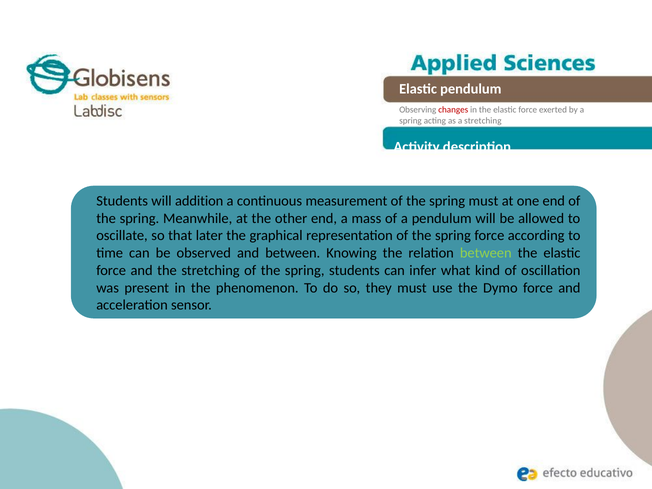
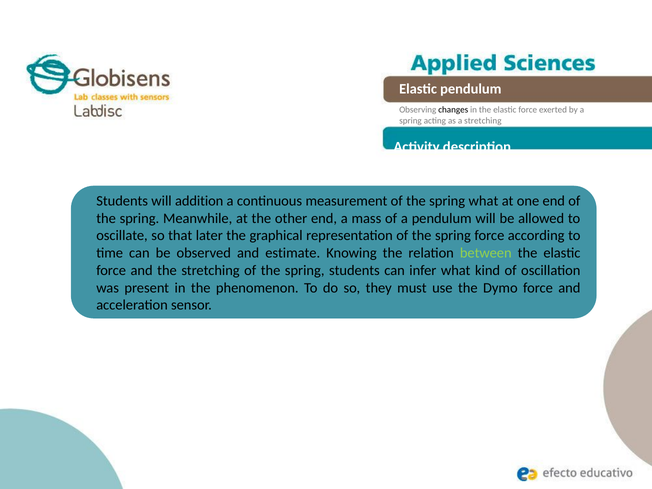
changes colour: red -> black (453, 110)
spring must: must -> what (483, 201)
and between: between -> estimate (293, 253)
